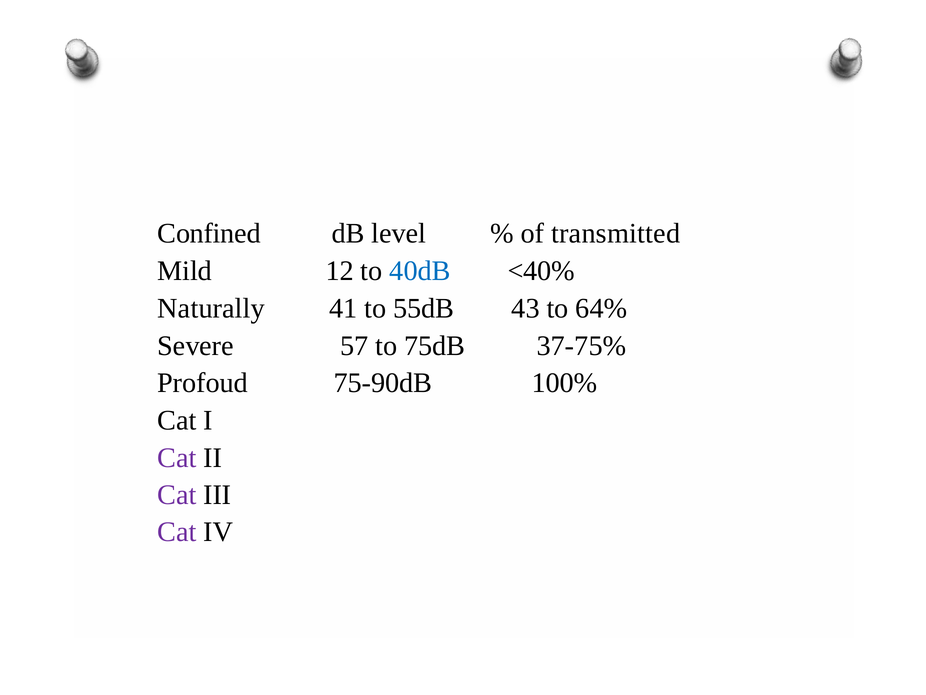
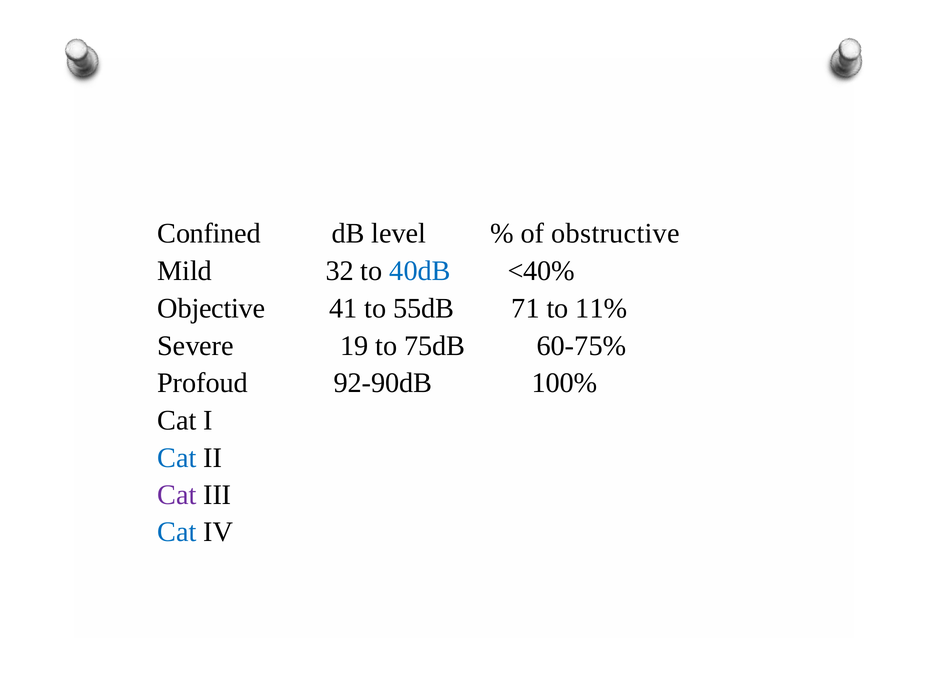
transmitted: transmitted -> obstructive (616, 233)
12: 12 -> 32 (340, 271)
Naturally: Naturally -> Objective (211, 308)
43: 43 -> 71 (526, 308)
64%: 64% -> 11% (601, 308)
57: 57 -> 19 (354, 345)
37-75%: 37-75% -> 60-75% (581, 345)
75-90dB: 75-90dB -> 92-90dB (383, 383)
Cat colour: purple -> blue (177, 457)
Cat colour: purple -> blue (177, 531)
